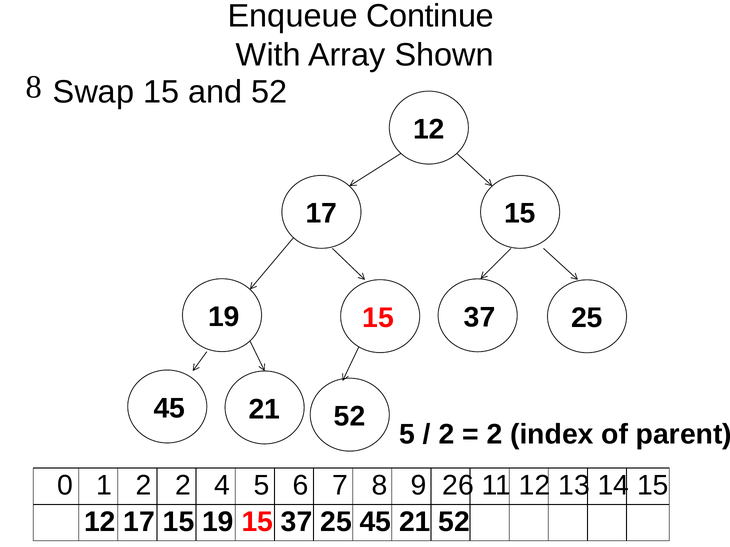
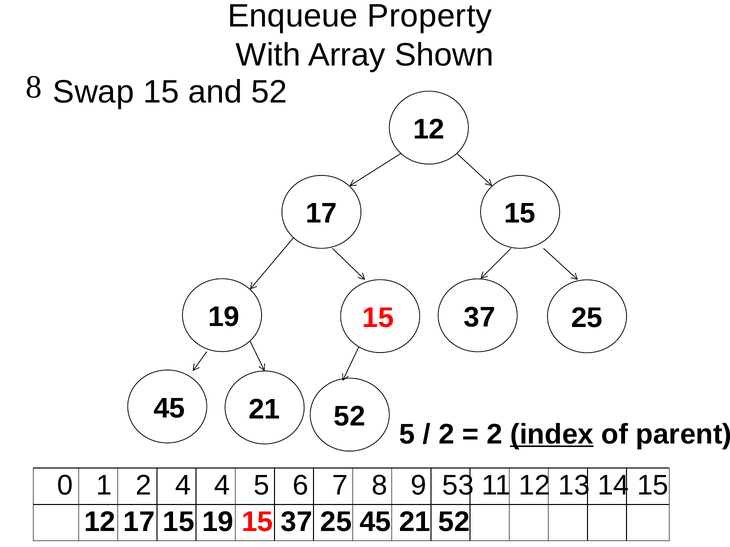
Continue: Continue -> Property (430, 16)
index underline: none -> present (552, 435)
2 2: 2 -> 4 (183, 486)
26: 26 -> 53 (458, 486)
